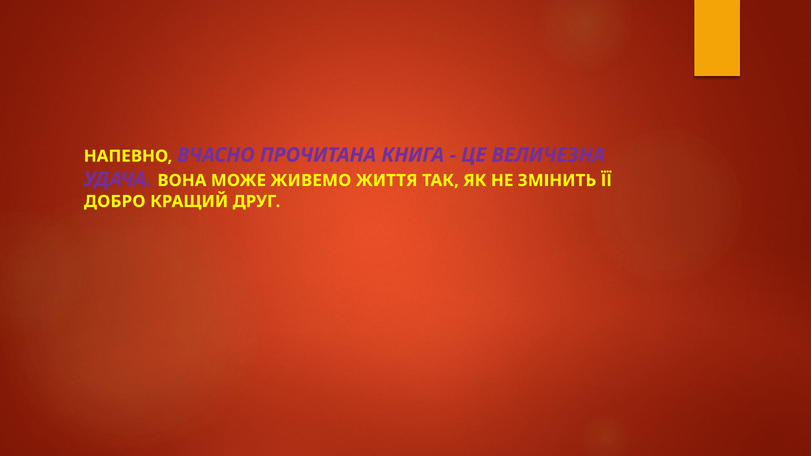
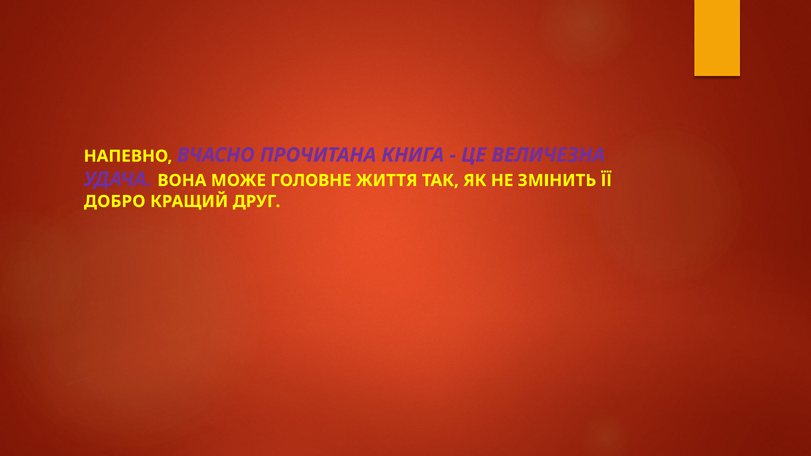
ЖИВЕМО: ЖИВЕМО -> ГОЛОВНЕ (311, 181)
